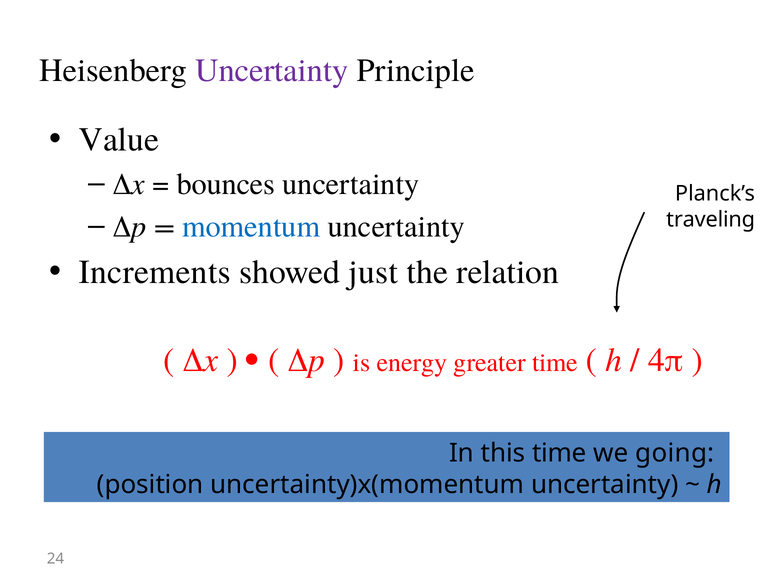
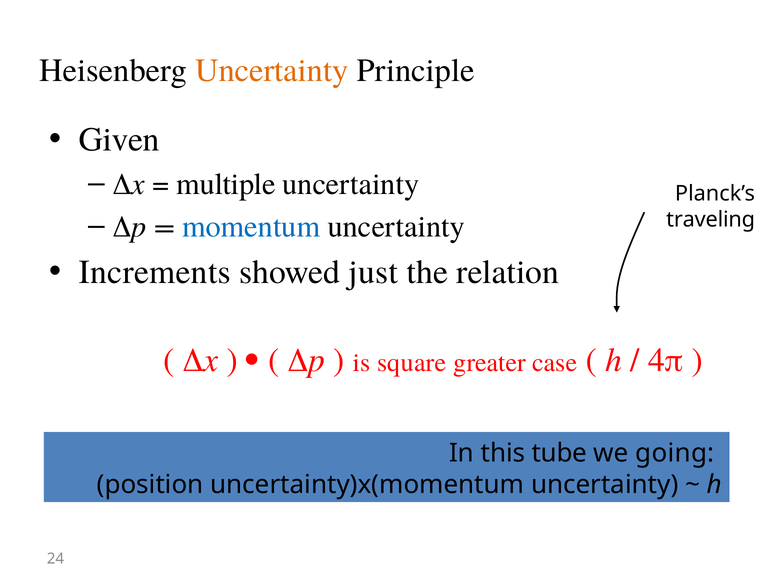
Uncertainty colour: purple -> orange (272, 71)
Value: Value -> Given (119, 140)
bounces: bounces -> multiple (226, 184)
energy: energy -> square (412, 362)
greater time: time -> case (555, 362)
this time: time -> tube (559, 453)
